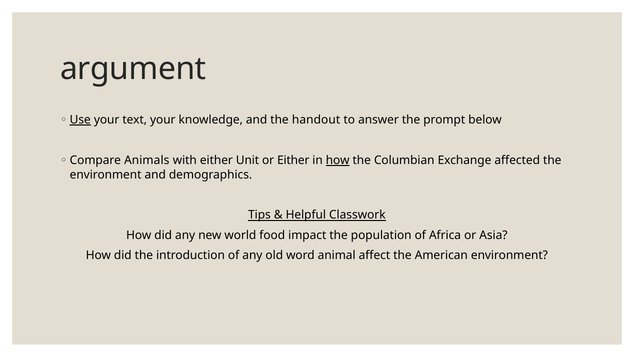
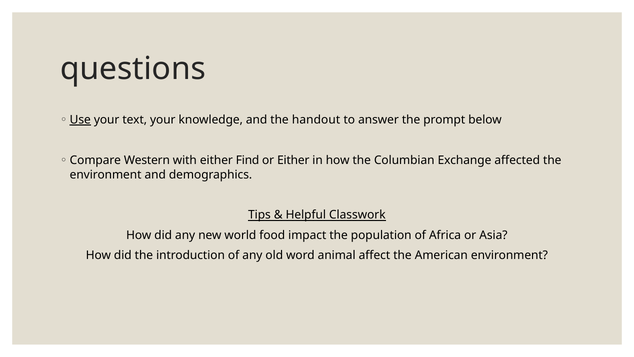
argument: argument -> questions (133, 69)
Animals: Animals -> Western (147, 160)
Unit: Unit -> Find (248, 160)
how underline: present -> none (338, 160)
